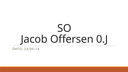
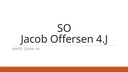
0.J: 0.J -> 4.J (102, 39)
